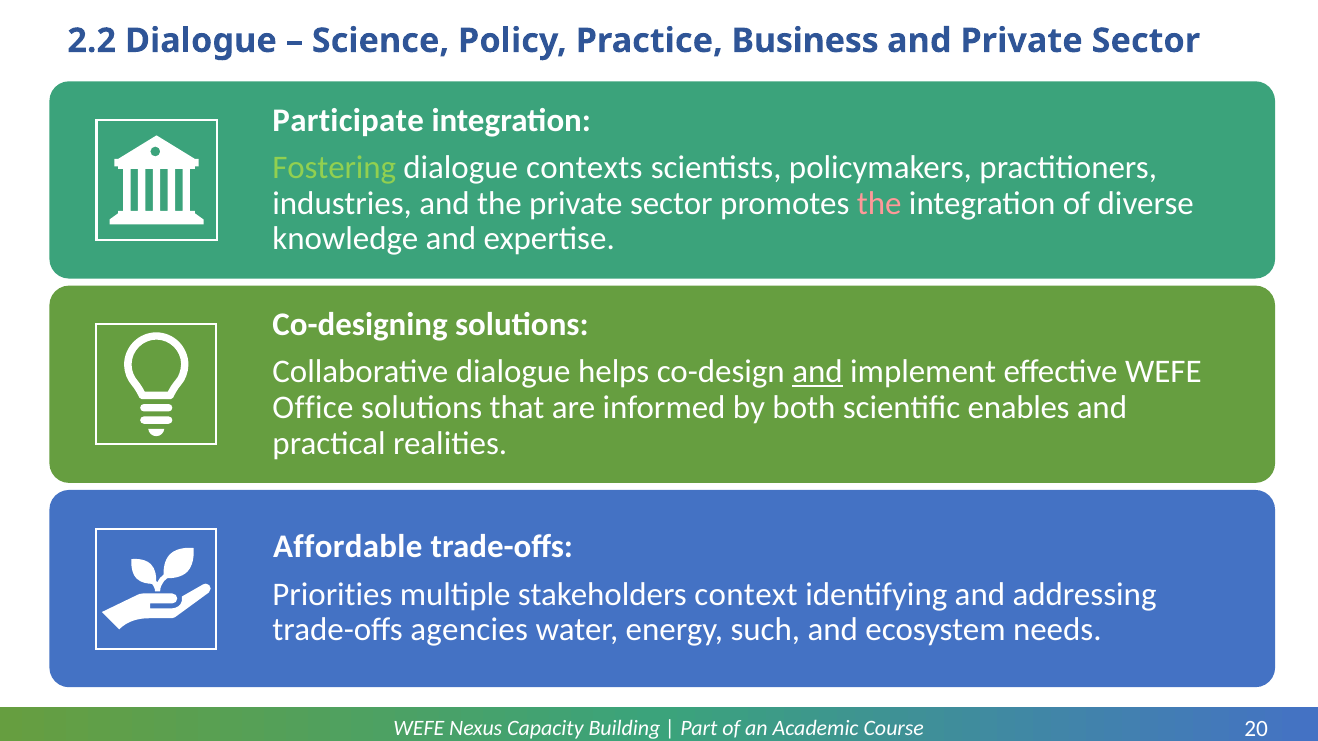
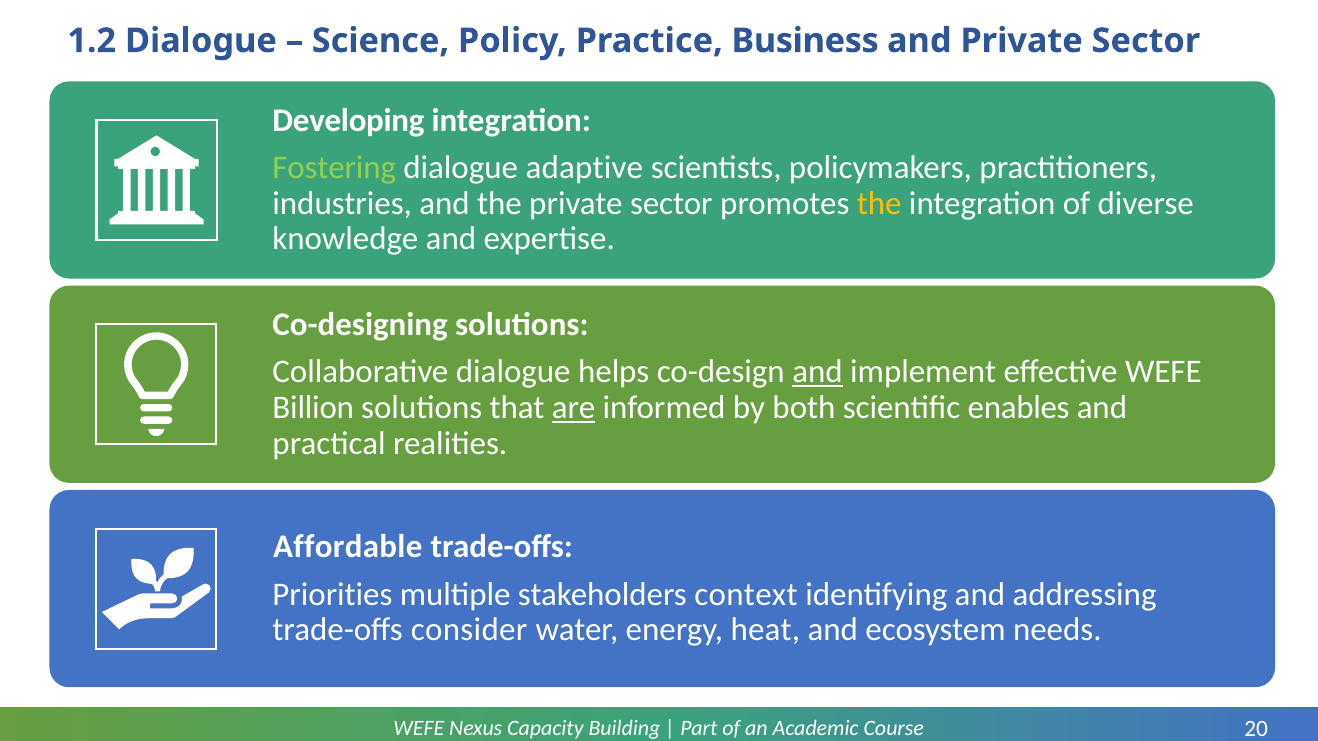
2.2: 2.2 -> 1.2 (92, 41)
Participate: Participate -> Developing (348, 121)
contexts: contexts -> adaptive (584, 168)
the colour: pink -> yellow (879, 203)
Office: Office -> Billion (313, 408)
are underline: none -> present (574, 408)
agencies: agencies -> consider (469, 630)
such: such -> heat (765, 630)
